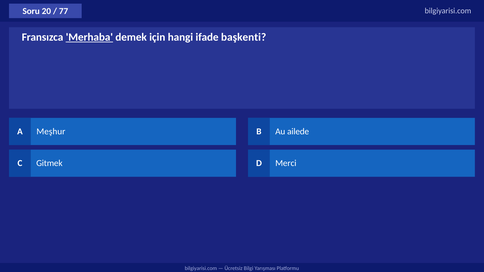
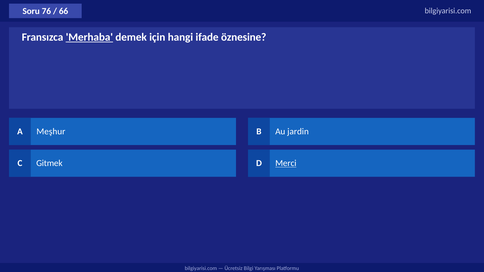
20: 20 -> 76 (46, 11)
77: 77 -> 66 (64, 11)
başkenti: başkenti -> öznesine (244, 37)
ailede: ailede -> jardin (298, 132)
Merci underline: none -> present (286, 163)
